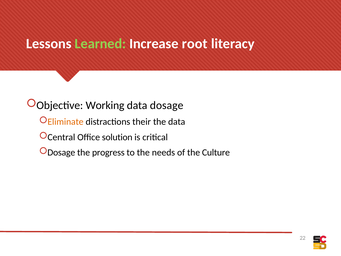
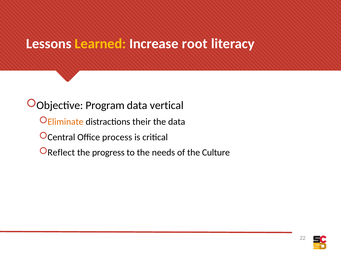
Learned colour: light green -> yellow (100, 44)
Working: Working -> Program (105, 105)
data dosage: dosage -> vertical (167, 105)
solution: solution -> process (117, 137)
Dosage: Dosage -> Reflect (61, 152)
